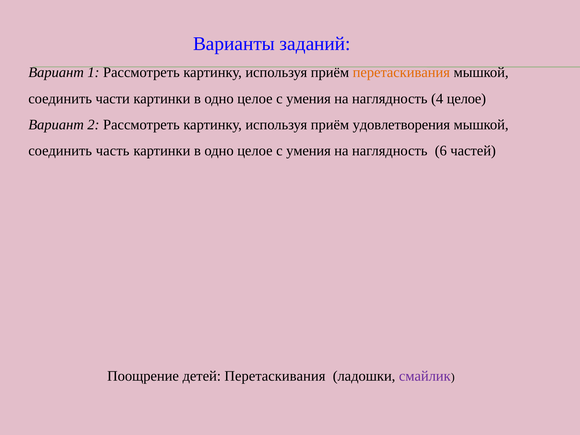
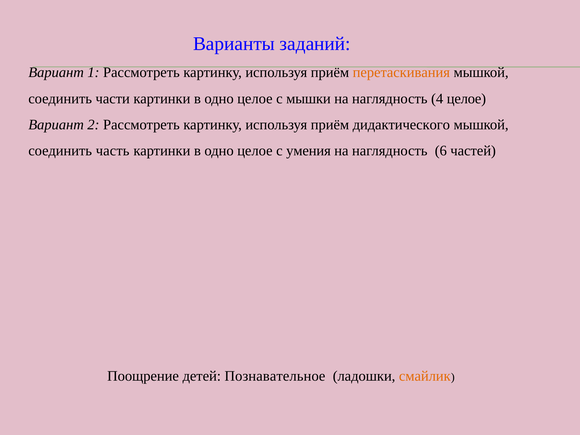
умения: умения -> мышки (308, 99)
удовлетворения: удовлетворения -> дидактического (401, 125)
детей Перетаскивания: Перетаскивания -> Познавательное (275, 376)
смайлик colour: purple -> orange (425, 376)
